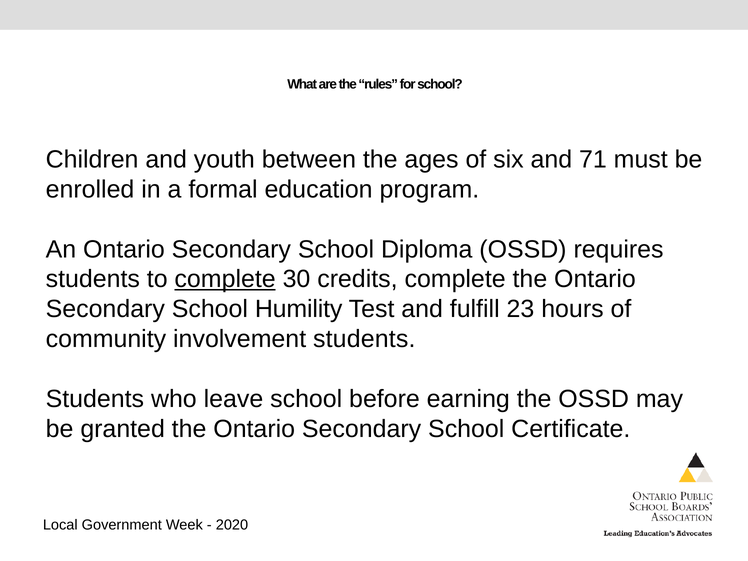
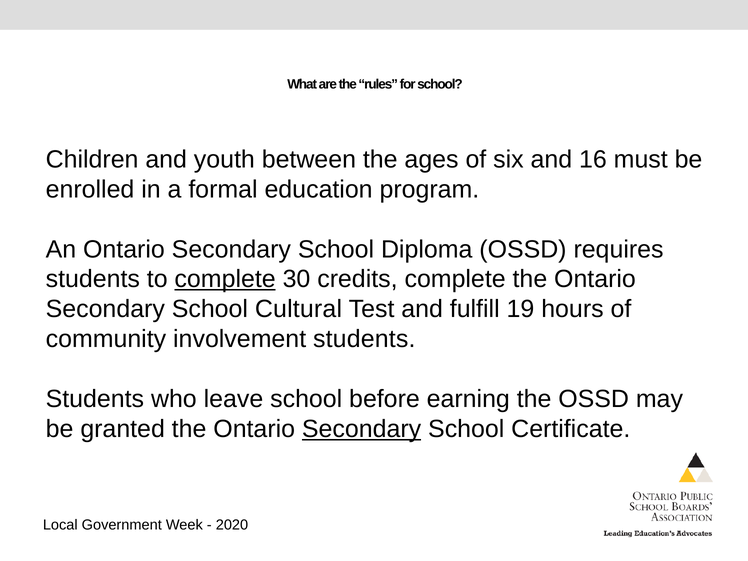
71: 71 -> 16 (593, 160)
Humility: Humility -> Cultural (298, 309)
23: 23 -> 19 (520, 309)
Secondary underline: none -> present (362, 429)
